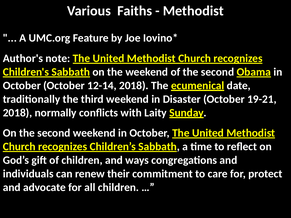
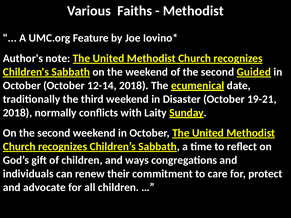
Obama: Obama -> Guided (254, 72)
